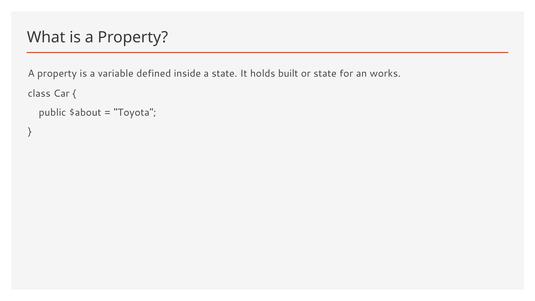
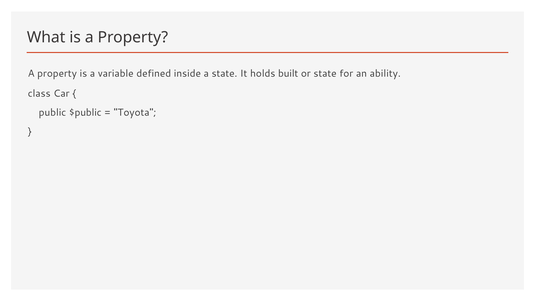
works: works -> ability (385, 74)
$about: $about -> $public (85, 113)
